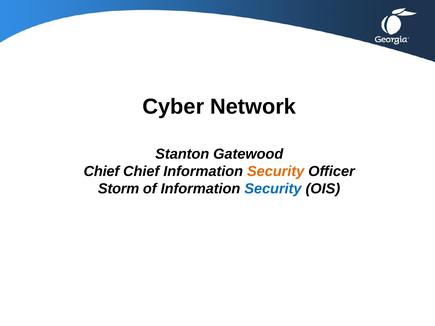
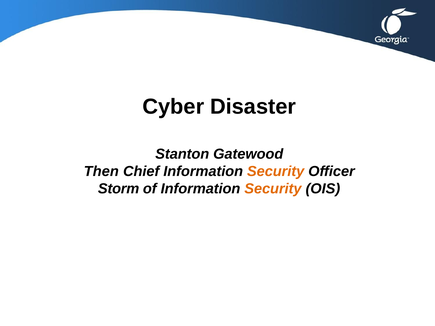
Network: Network -> Disaster (253, 107)
Chief: Chief -> Then (101, 171)
Security colour: blue -> orange (273, 189)
